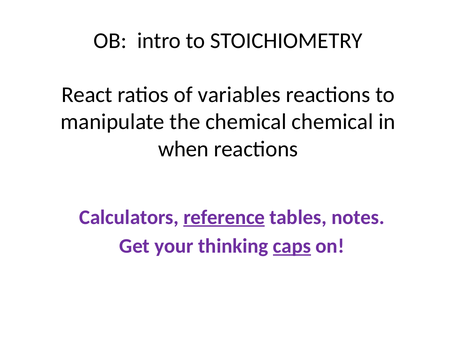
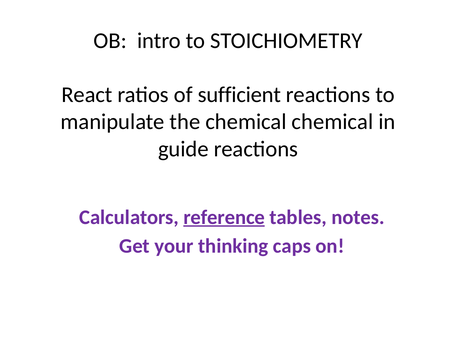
variables: variables -> sufficient (239, 95)
when: when -> guide (183, 149)
caps underline: present -> none (292, 246)
